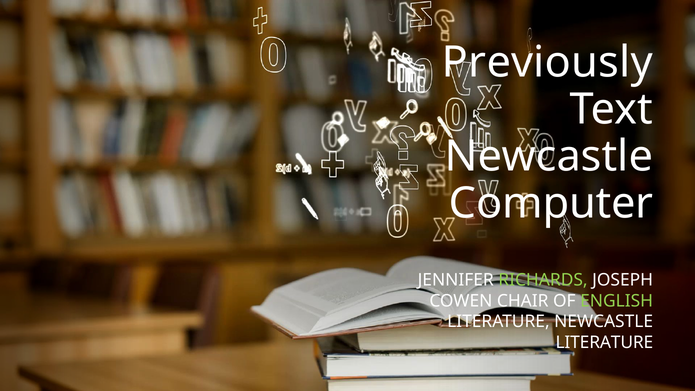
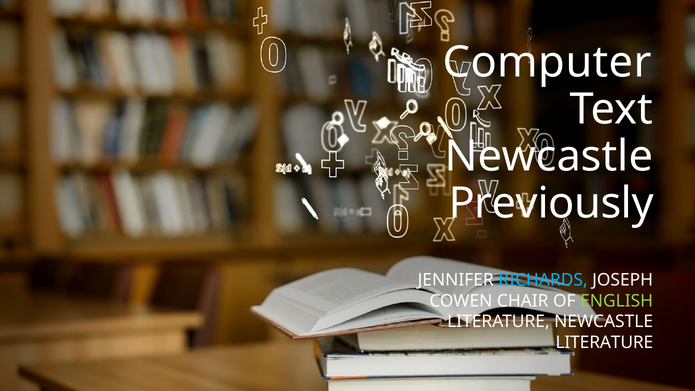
Previously: Previously -> Computer (547, 62)
Computer: Computer -> Previously (551, 203)
RICHARDS colour: light green -> light blue (543, 280)
